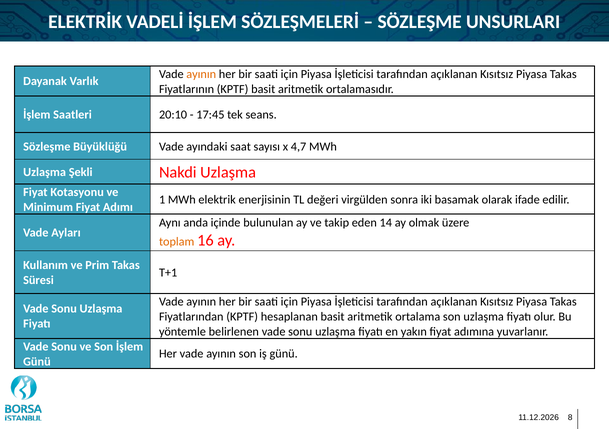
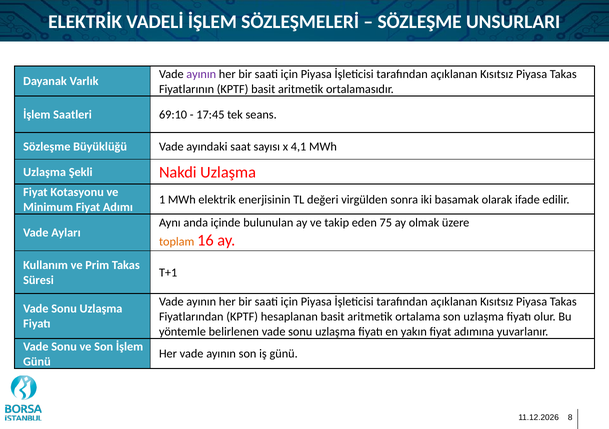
ayının colour: orange -> purple (201, 74)
20:10: 20:10 -> 69:10 (173, 115)
4,7: 4,7 -> 4,1 (299, 147)
14: 14 -> 75 (386, 223)
